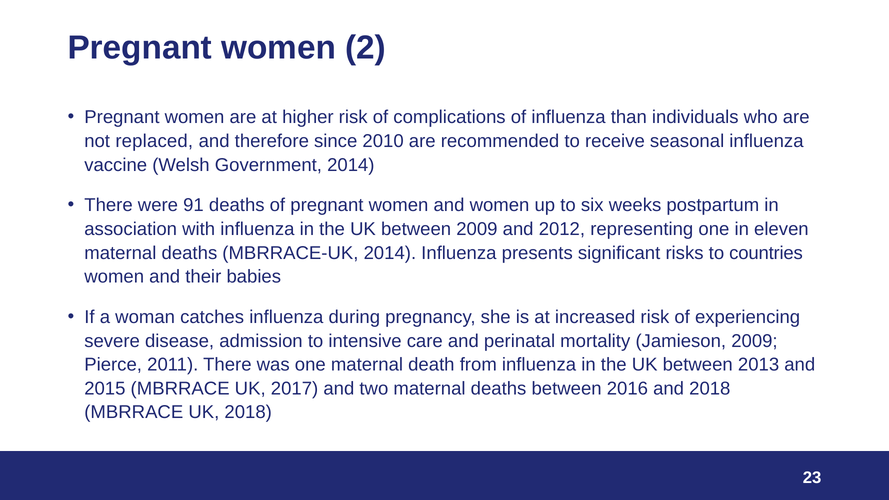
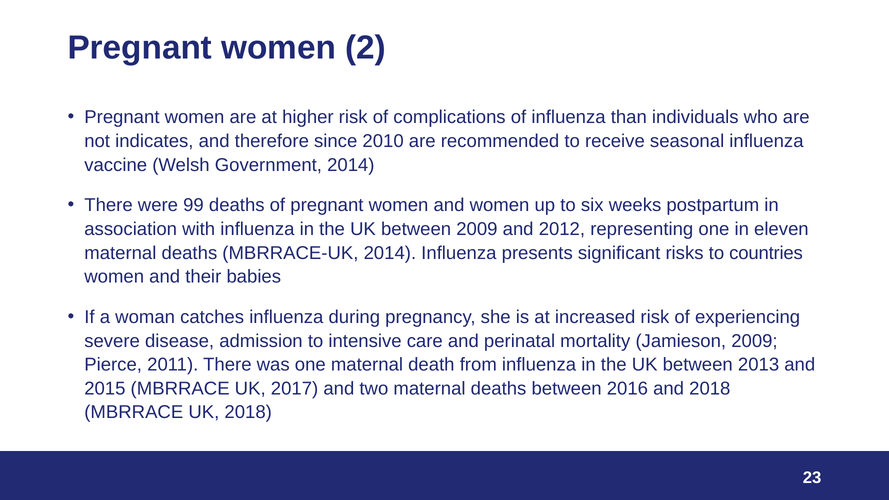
replaced: replaced -> indicates (154, 141)
91: 91 -> 99 (194, 205)
